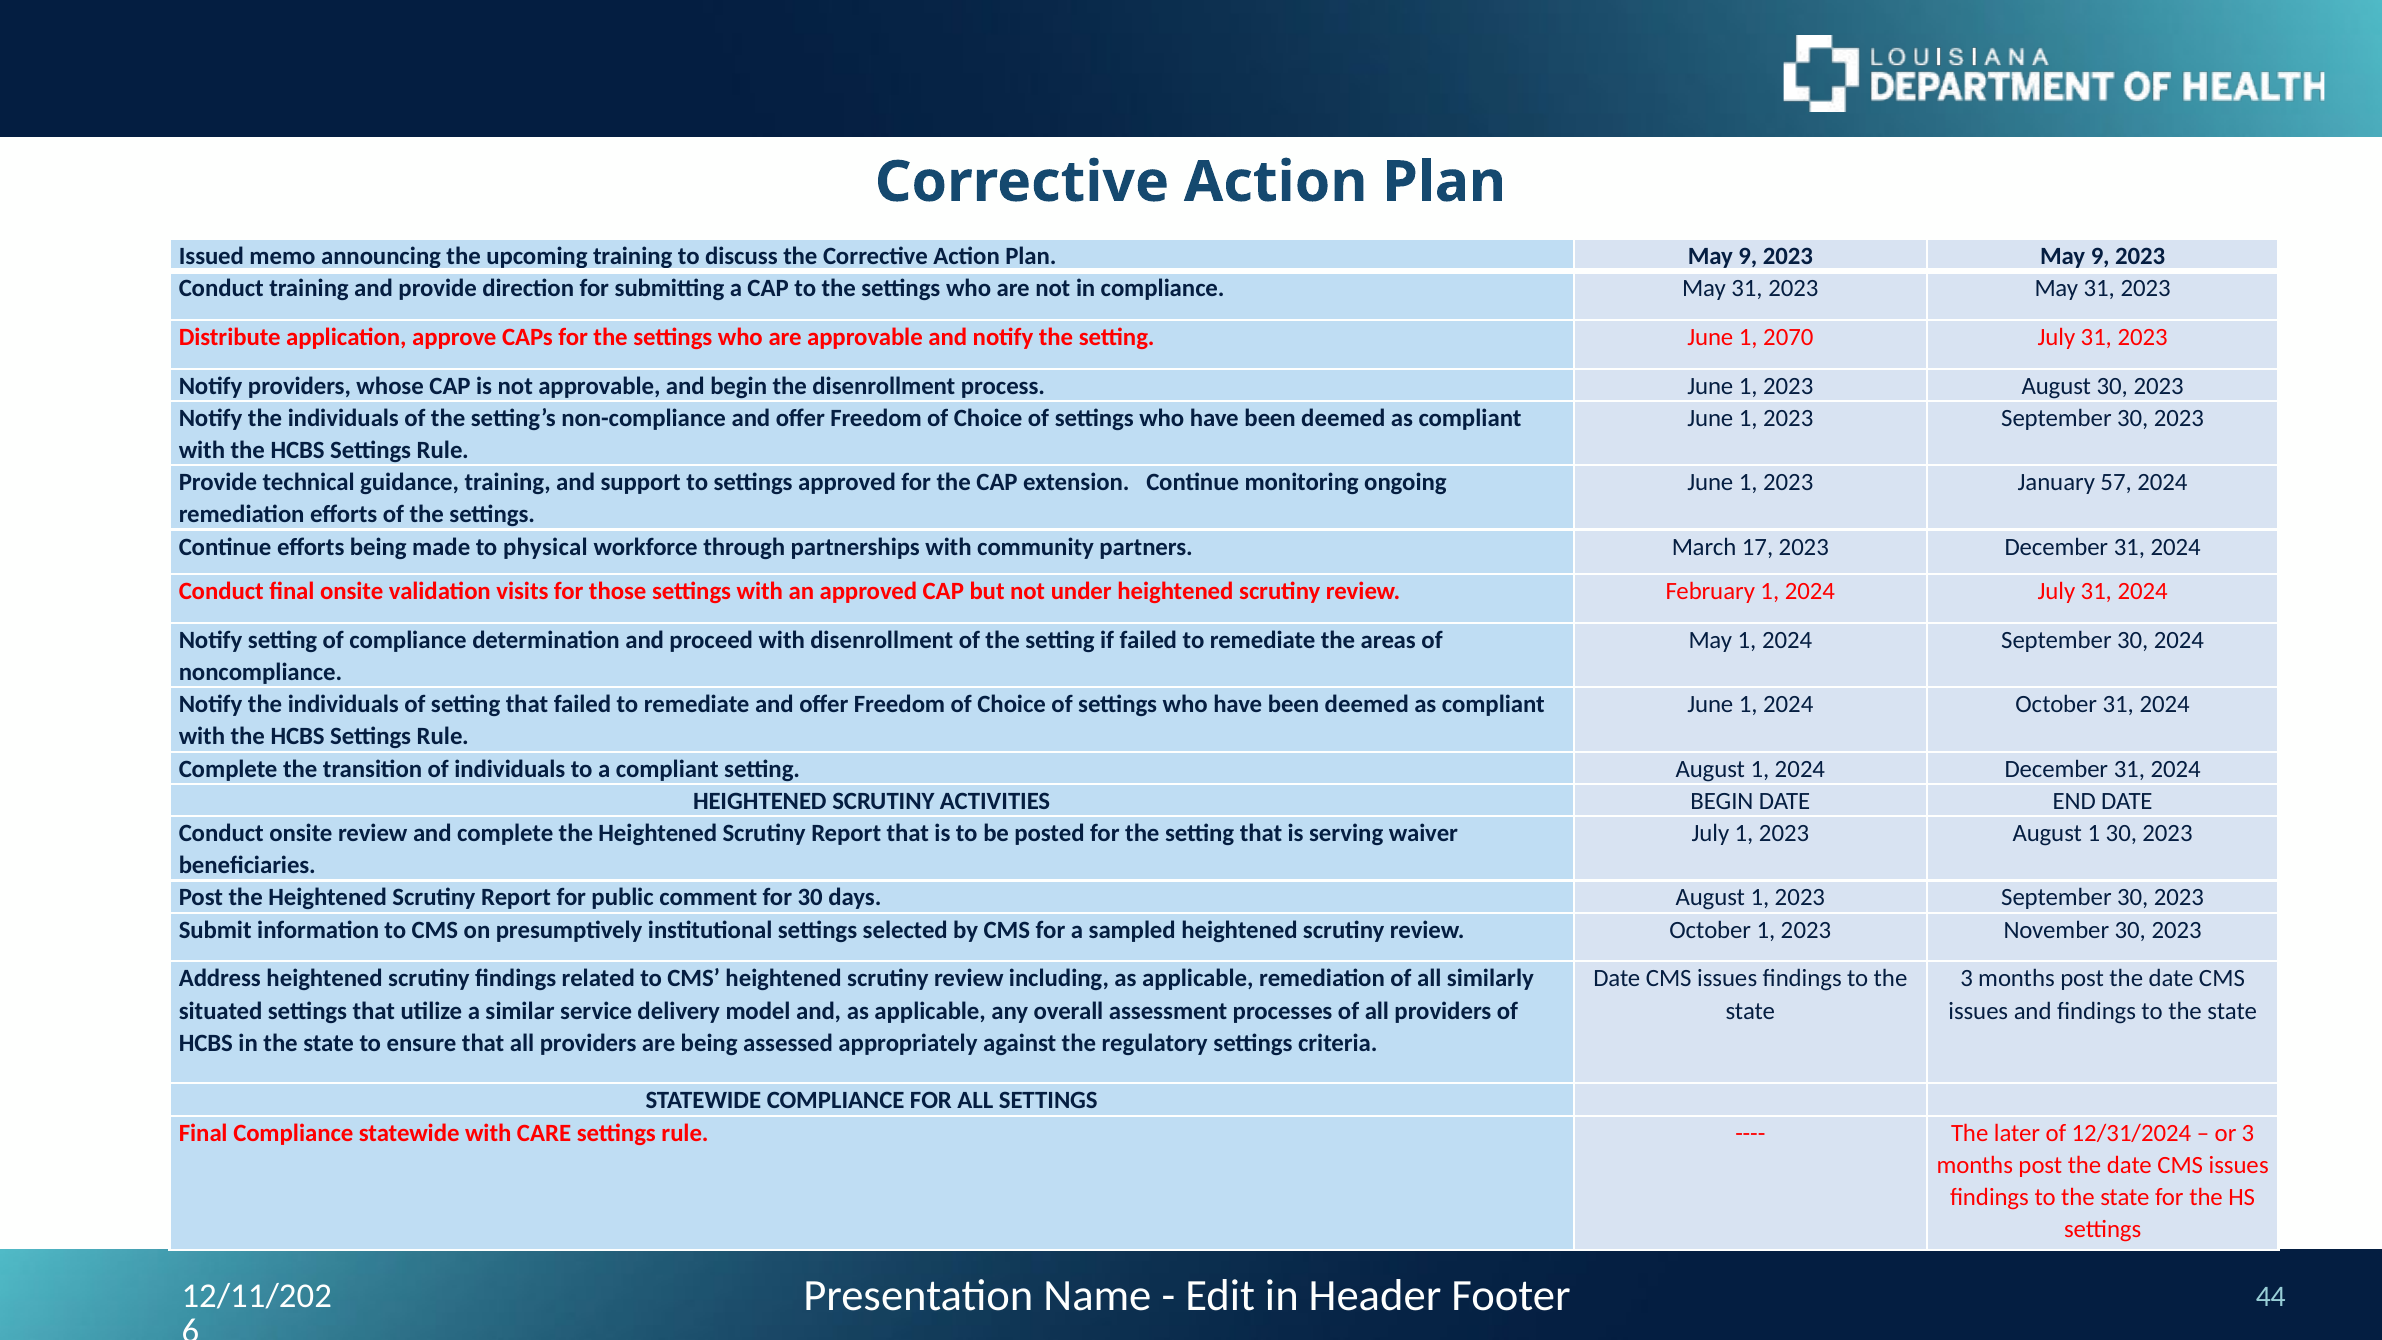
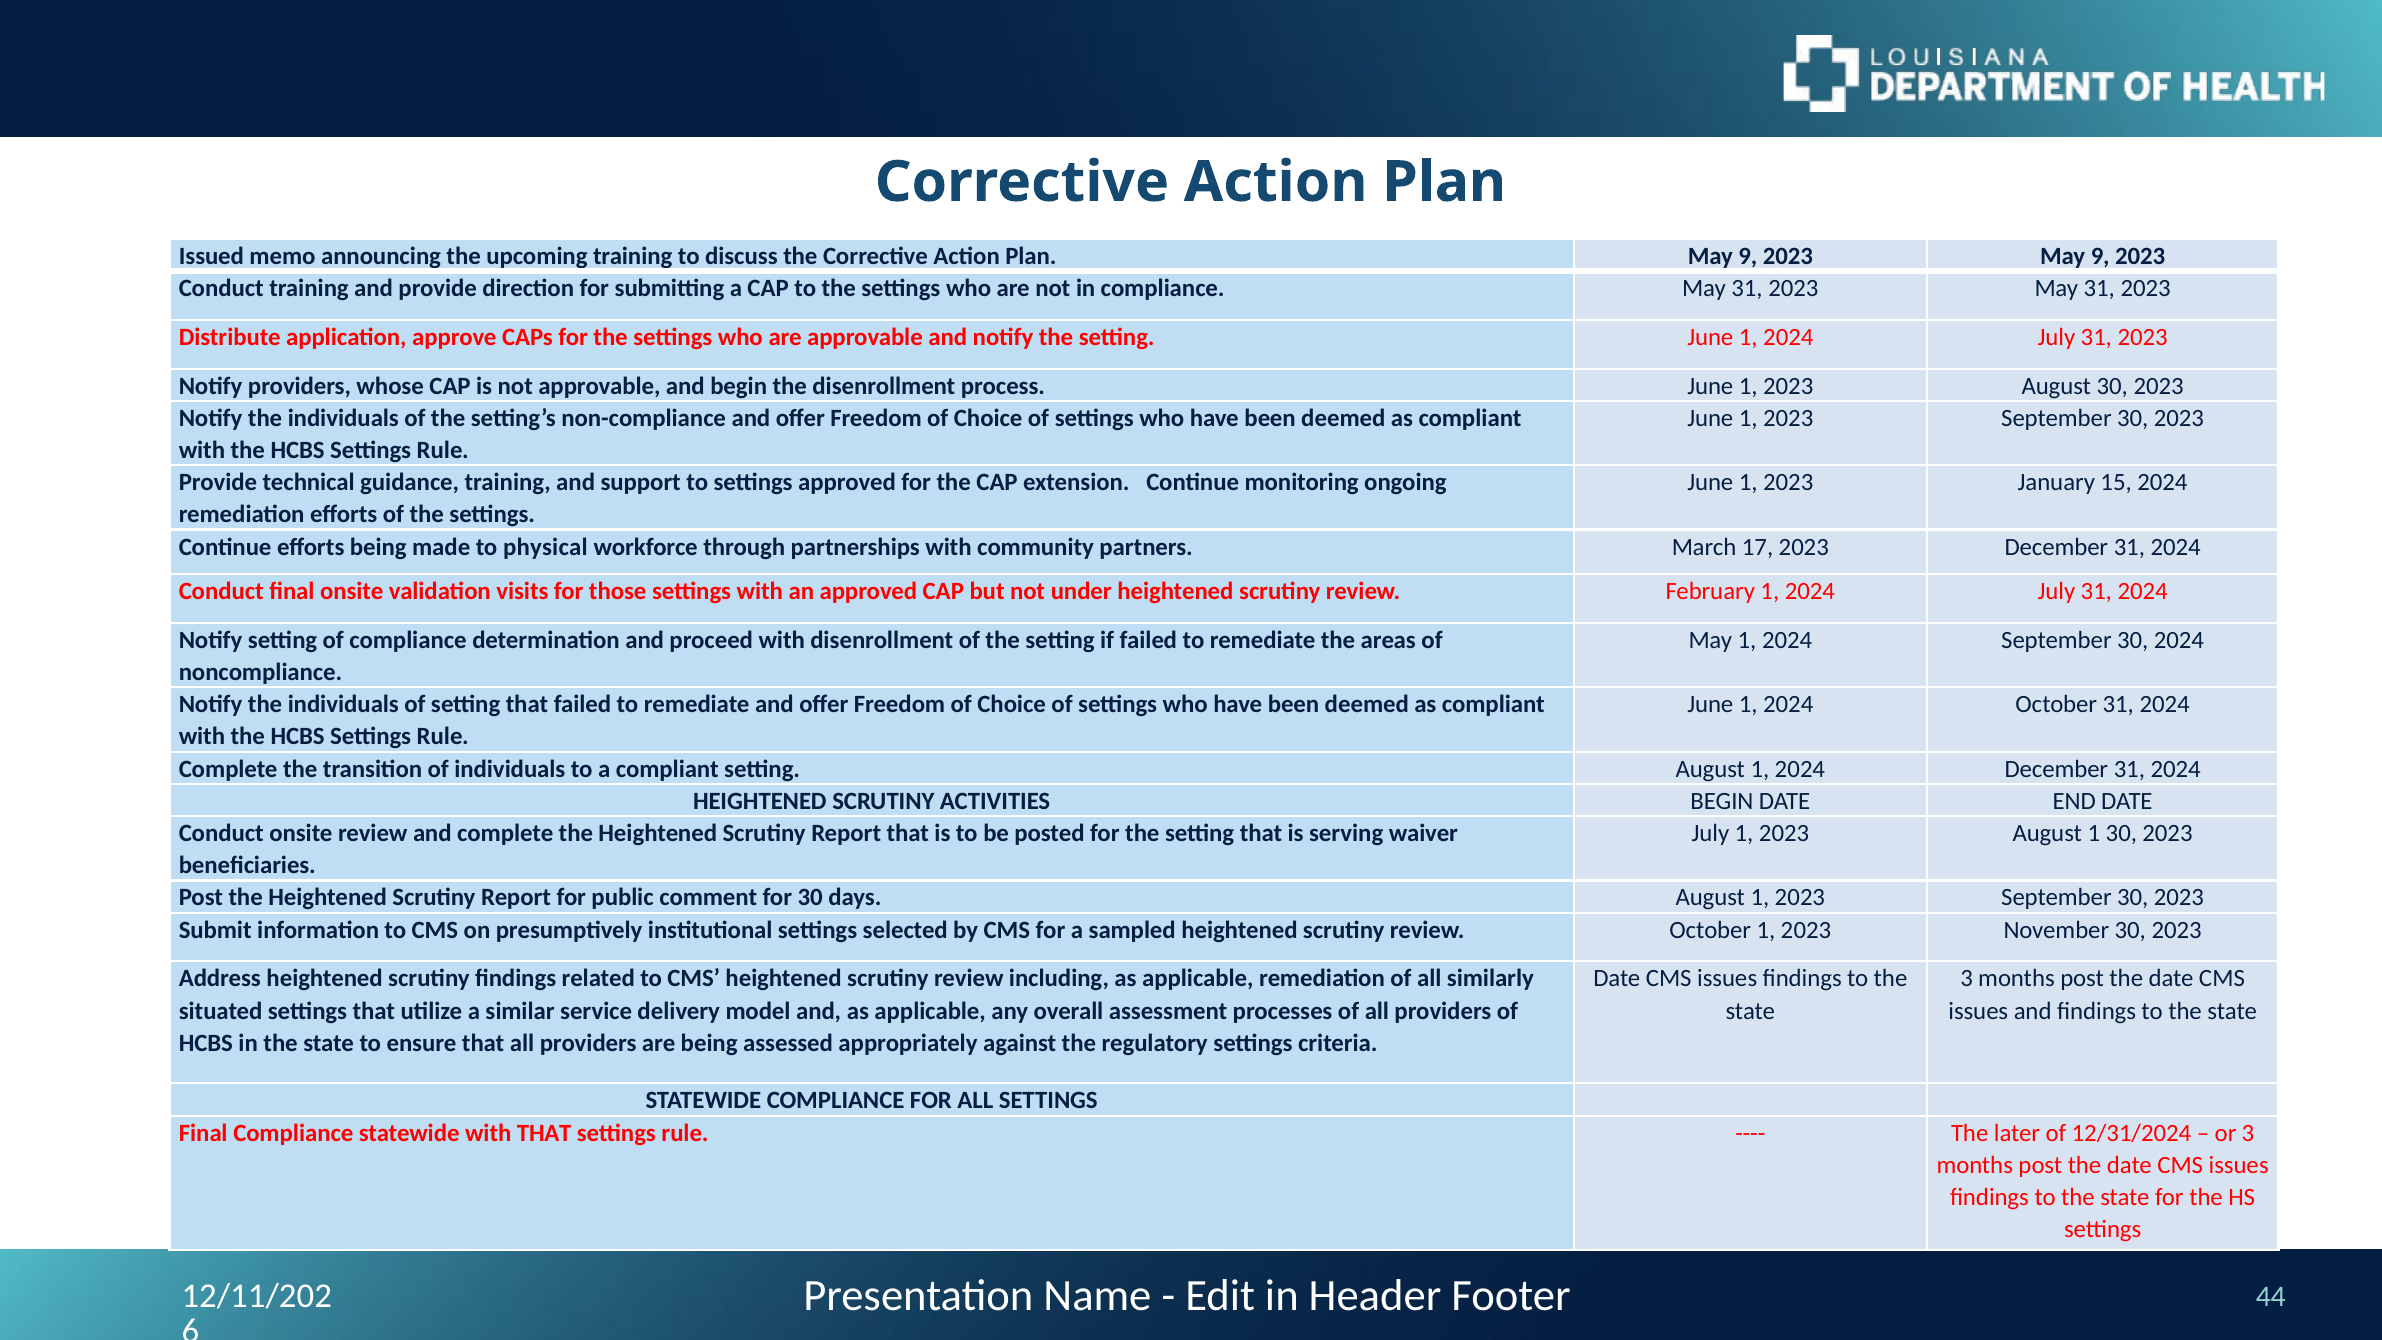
setting June 1 2070: 2070 -> 2024 (1788, 337)
57: 57 -> 15 (2116, 482)
with CARE: CARE -> THAT (544, 1133)
